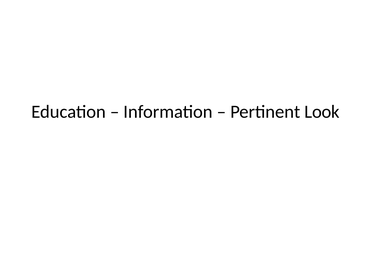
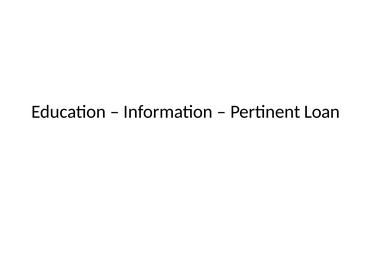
Look: Look -> Loan (322, 112)
